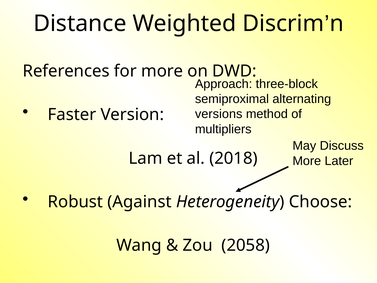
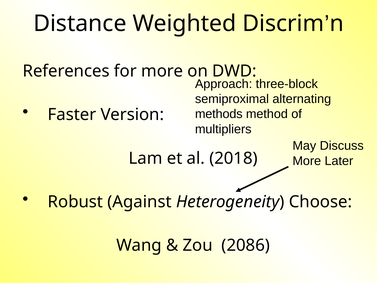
versions: versions -> methods (219, 114)
2058: 2058 -> 2086 (246, 245)
